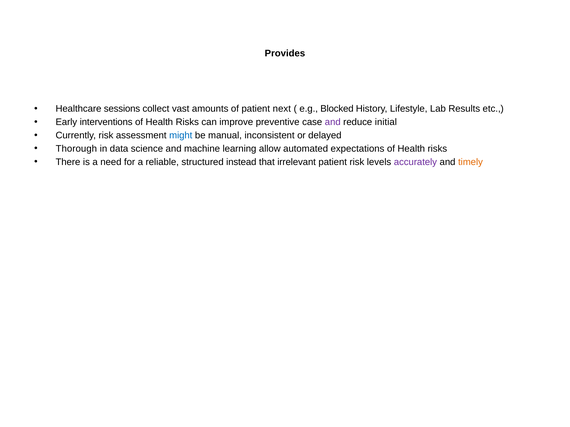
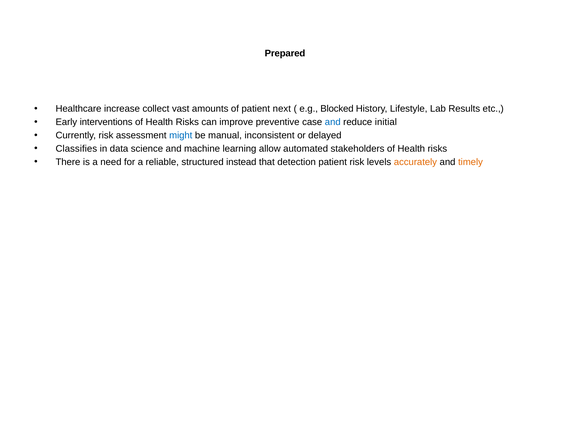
Provides: Provides -> Prepared (285, 53)
sessions: sessions -> increase (122, 109)
and colour: purple -> blue (333, 122)
Thorough: Thorough -> Classifies (76, 149)
expectations: expectations -> stakeholders (358, 149)
irrelevant: irrelevant -> detection (297, 162)
accurately colour: purple -> orange (415, 162)
